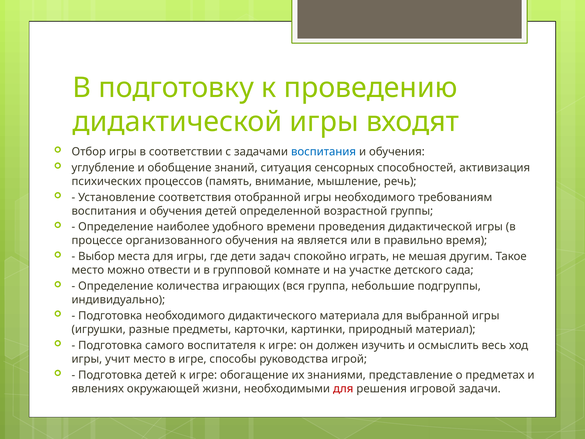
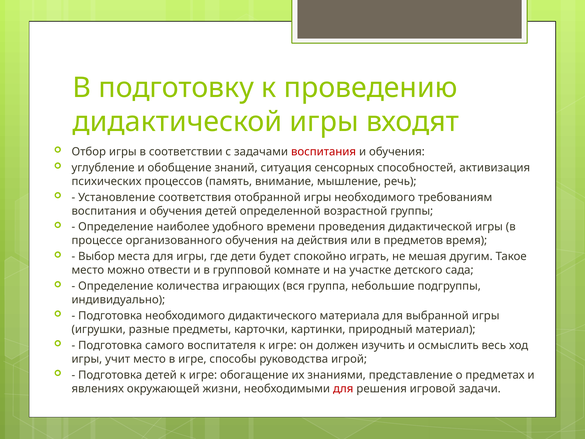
воспитания colour: blue -> red (324, 152)
является: является -> действия (322, 240)
правильно: правильно -> предметов (413, 240)
задач: задач -> будет (275, 256)
